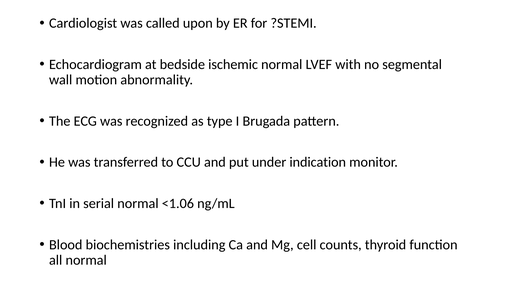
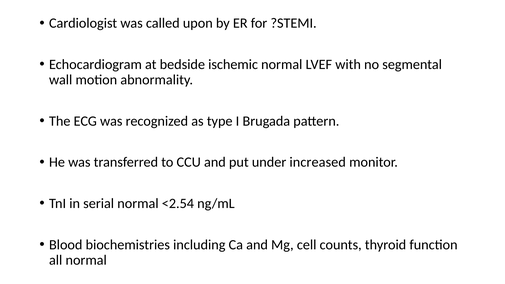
indication: indication -> increased (318, 162)
<1.06: <1.06 -> <2.54 (178, 204)
